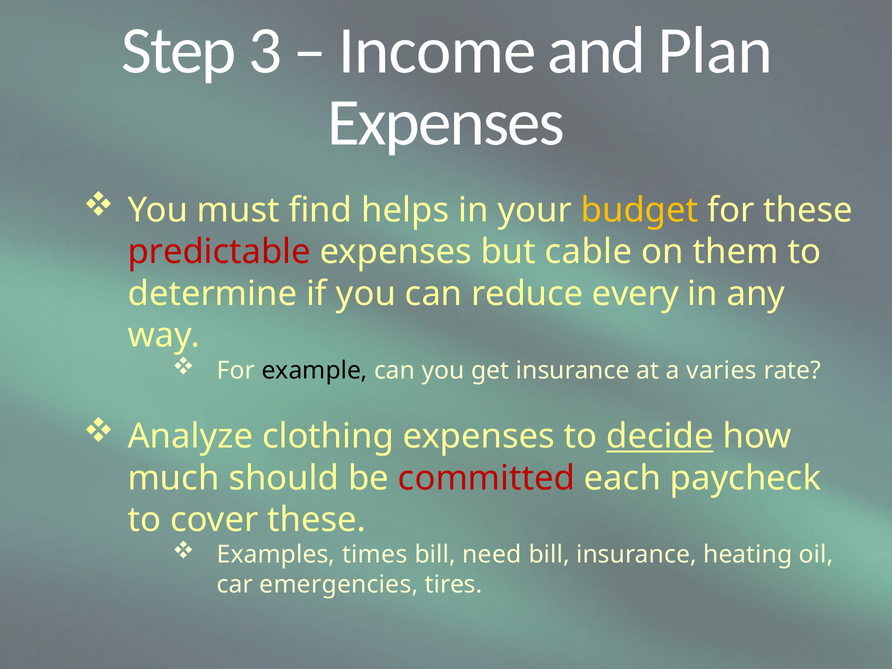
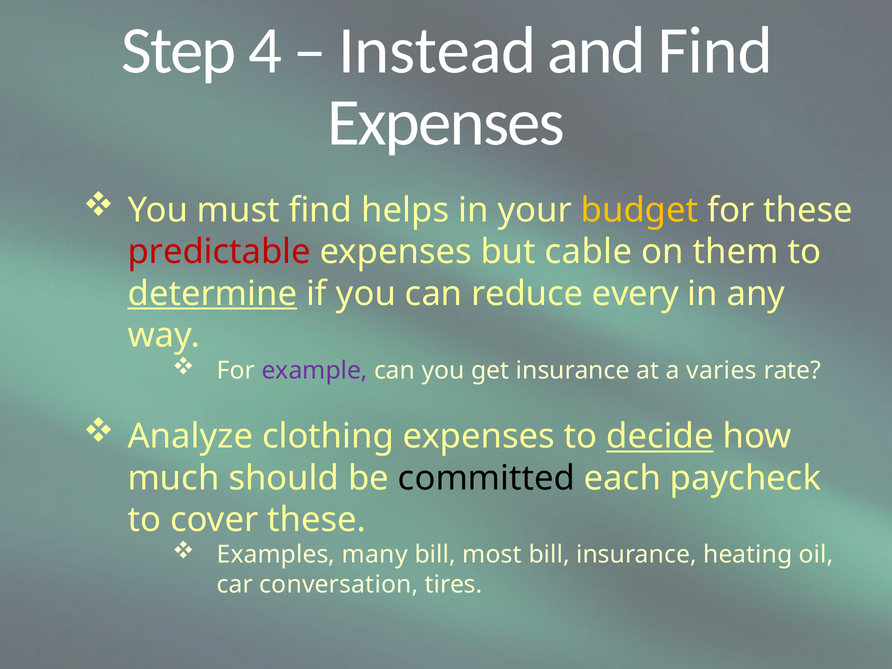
3: 3 -> 4 (265, 51)
Income: Income -> Instead (437, 51)
and Plan: Plan -> Find (715, 51)
determine underline: none -> present (212, 294)
example colour: black -> purple (315, 370)
committed colour: red -> black (487, 478)
times: times -> many (375, 555)
need: need -> most (492, 555)
emergencies: emergencies -> conversation (339, 585)
